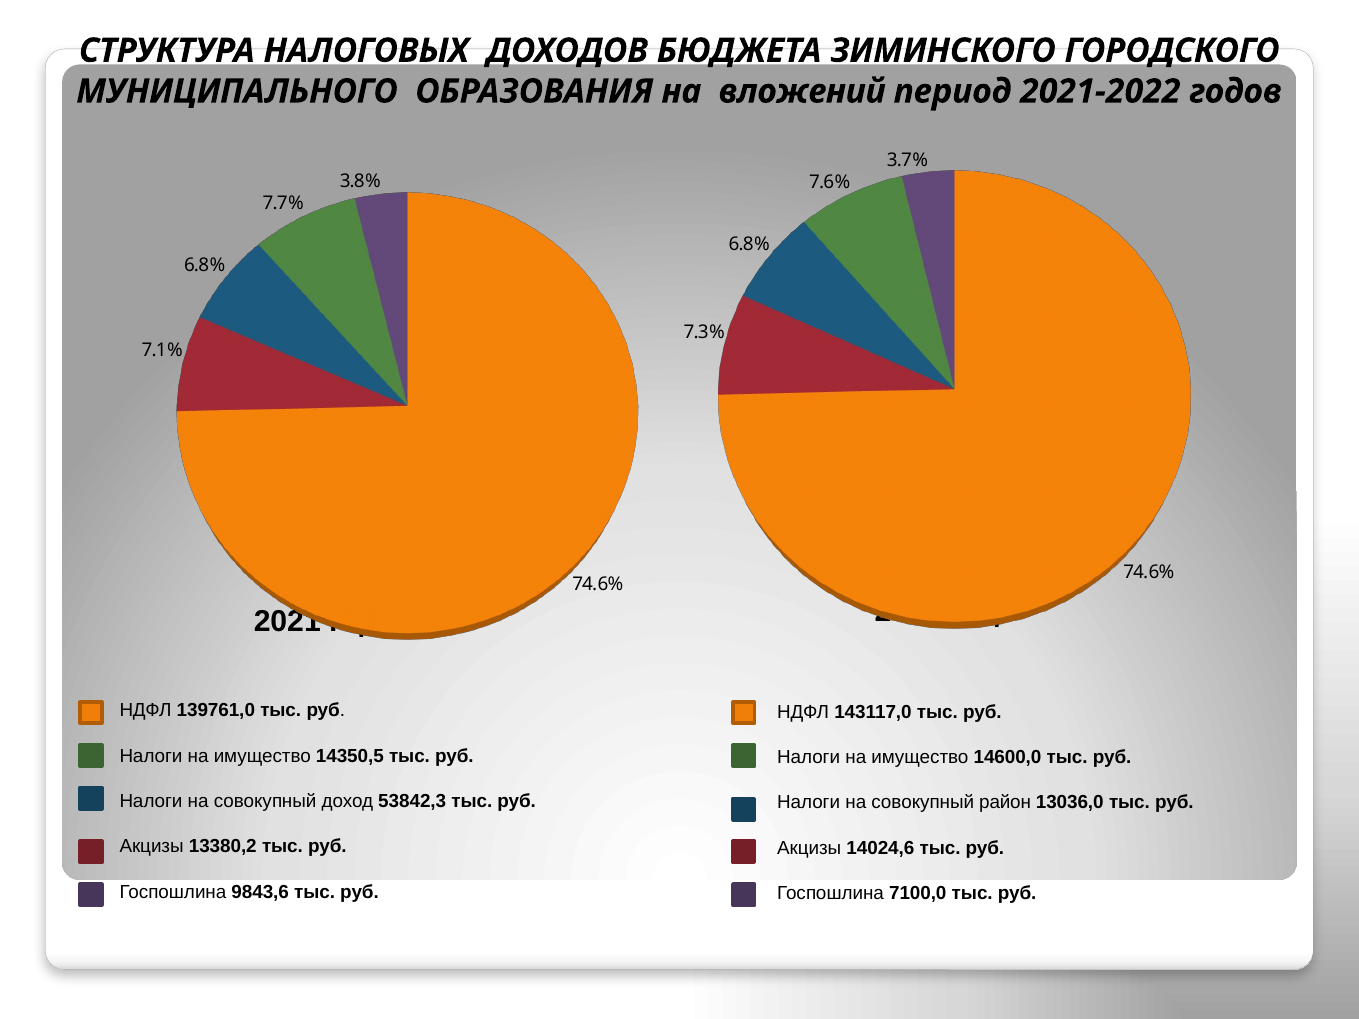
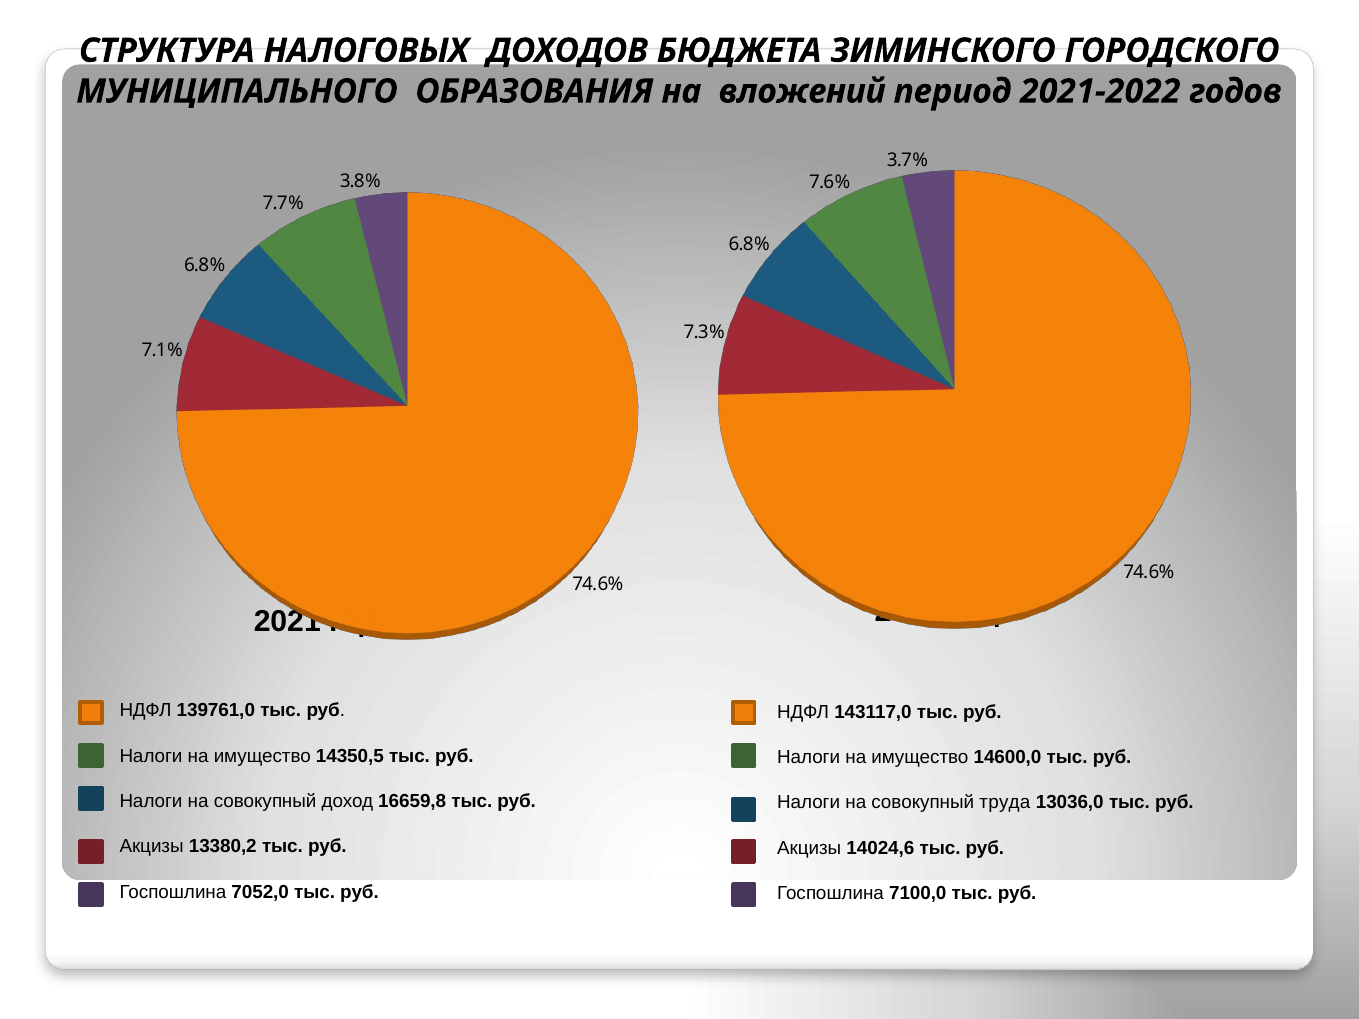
53842,3: 53842,3 -> 16659,8 (412, 802)
район: район -> труда (1005, 803)
9843,6: 9843,6 -> 7052,0 (260, 892)
